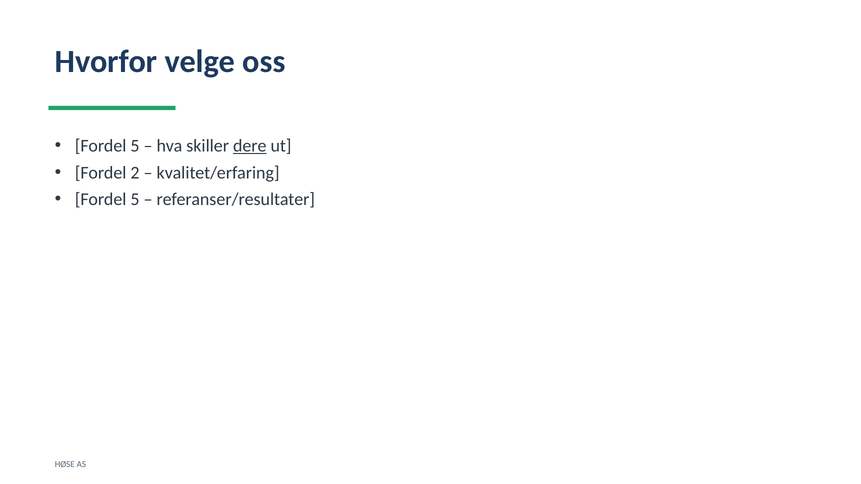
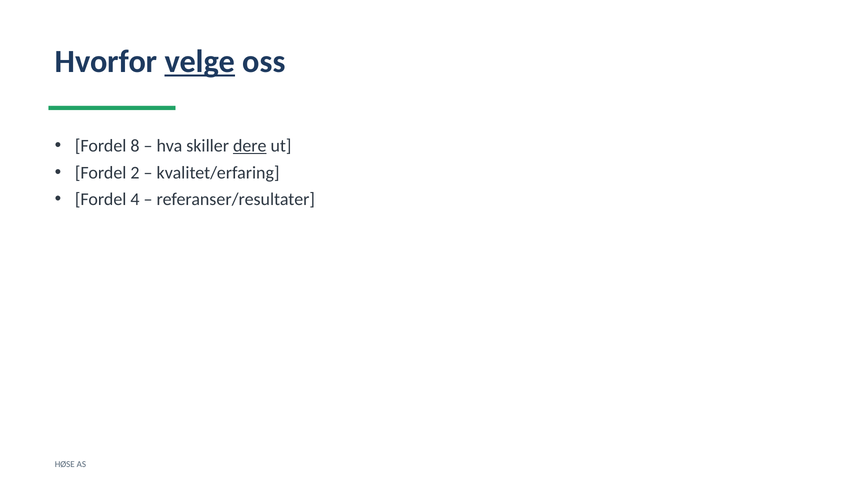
velge underline: none -> present (200, 61)
5: 5 -> 8 (135, 146)
5: 5 -> 4 (135, 200)
